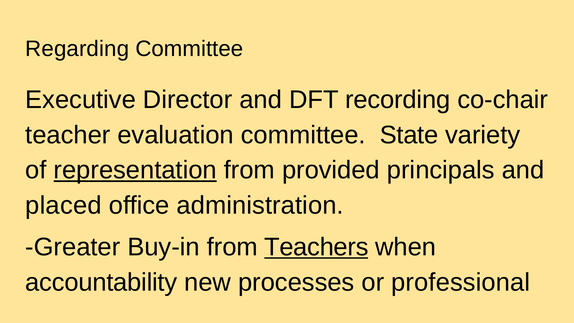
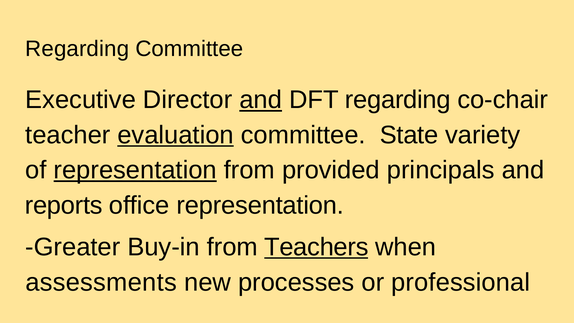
and underline: none -> present (261, 100)
DFT recording: recording -> regarding (398, 100)
evaluation underline: none -> present (176, 135)
placed: placed -> reports (64, 205)
office administration: administration -> representation (260, 205)
accountability: accountability -> assessments (101, 282)
